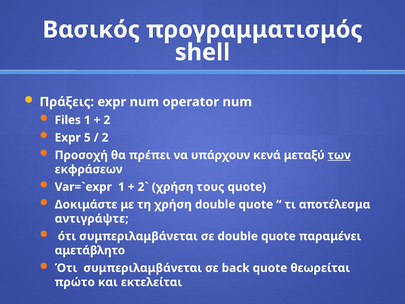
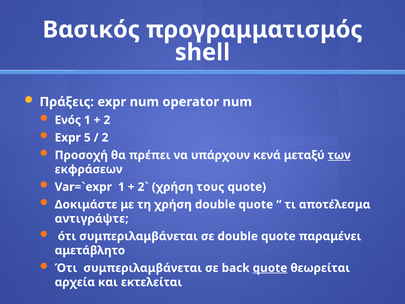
Files: Files -> Ενός (68, 120)
quote underline: none -> present (270, 268)
πρώτο: πρώτο -> αρχεία (75, 282)
